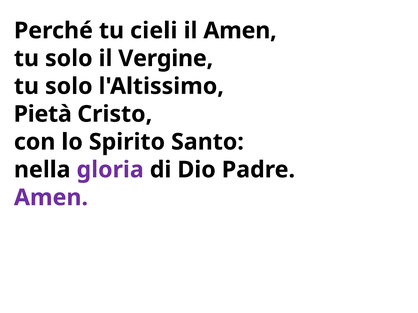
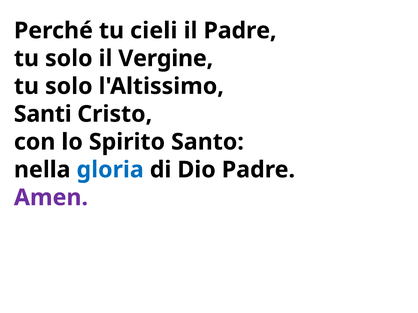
il Amen: Amen -> Padre (240, 31)
Pietà: Pietà -> Santi (43, 114)
gloria colour: purple -> blue (110, 170)
